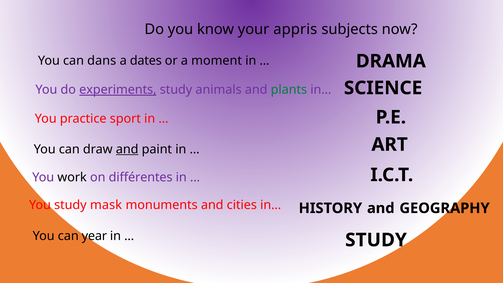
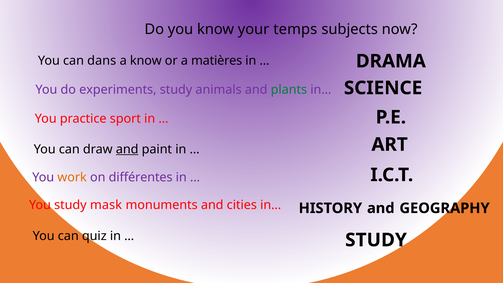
appris: appris -> temps (295, 29)
a dates: dates -> know (146, 61)
moment: moment -> matières (217, 61)
experiments underline: present -> none (118, 90)
work colour: black -> orange (72, 177)
year: year -> quiz (94, 236)
